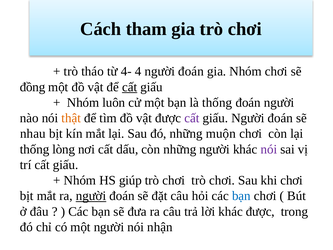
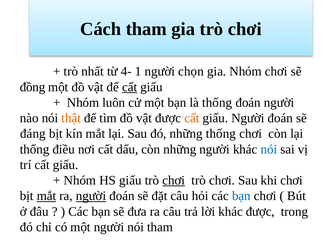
tháo: tháo -> nhất (93, 71)
4: 4 -> 1 (138, 71)
đoán: đoán -> chọn (191, 71)
cất colour: purple -> orange (192, 118)
nhau: nhau -> đáng (33, 134)
những muộn: muộn -> thống (221, 134)
lòng: lòng -> điều (64, 149)
nói colour: purple -> blue (269, 149)
HS giúp: giúp -> giấu (130, 180)
chơi underline: none -> present (174, 180)
mắt underline: none -> present (46, 196)
nói nhận: nhận -> tham (160, 227)
